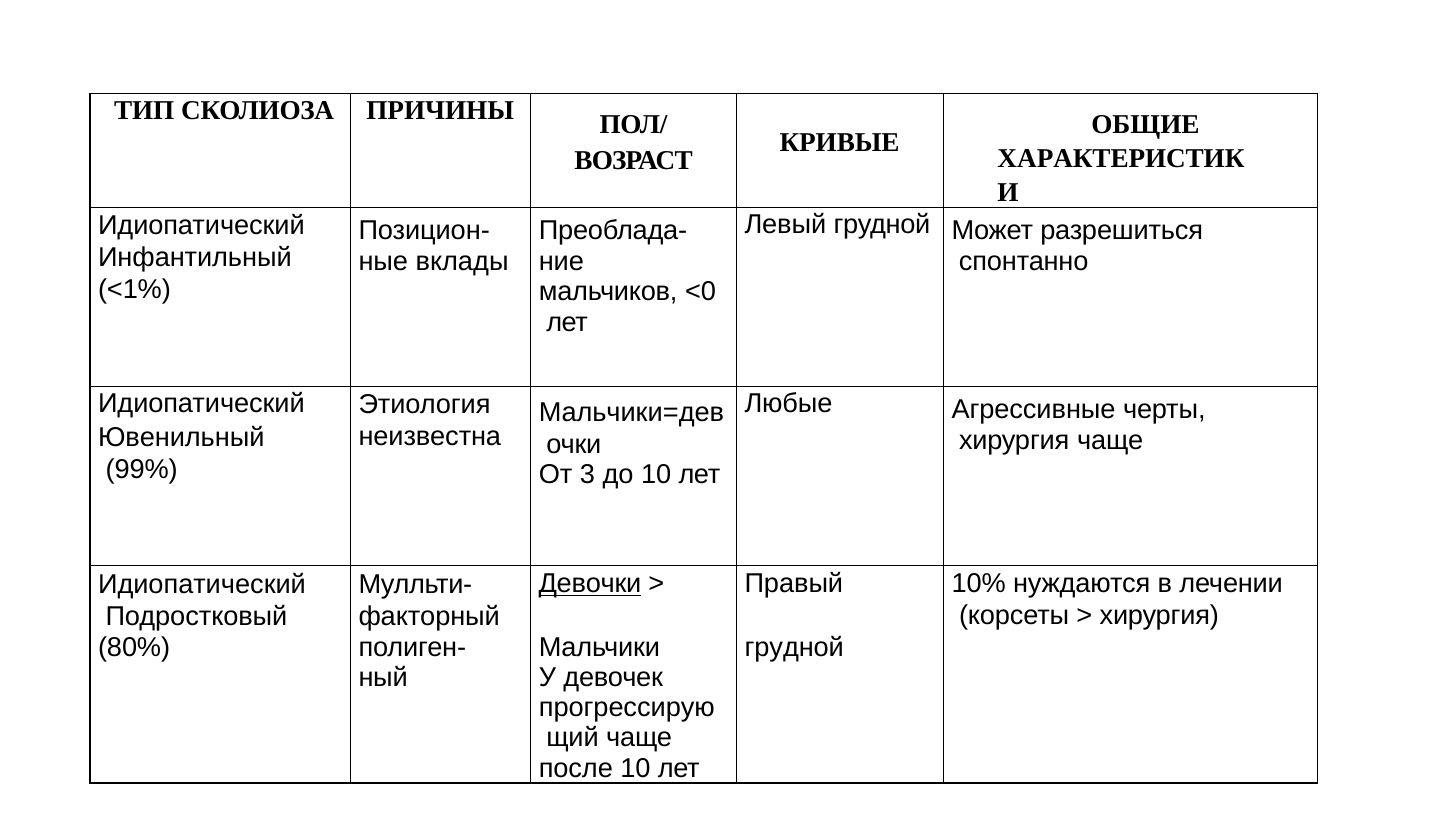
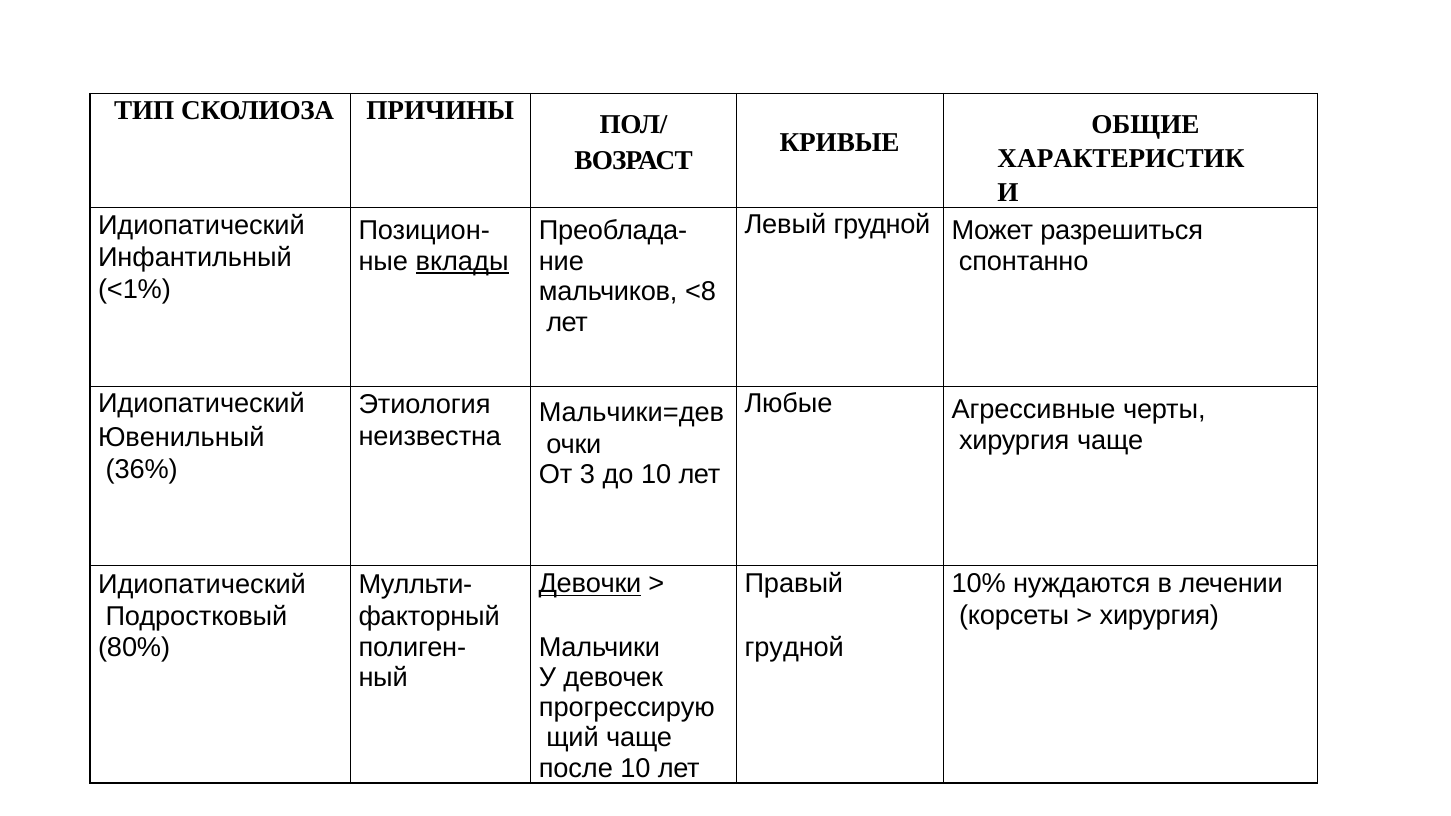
вклады underline: none -> present (462, 261)
<0: <0 -> <8 (701, 292)
99%: 99% -> 36% (142, 469)
